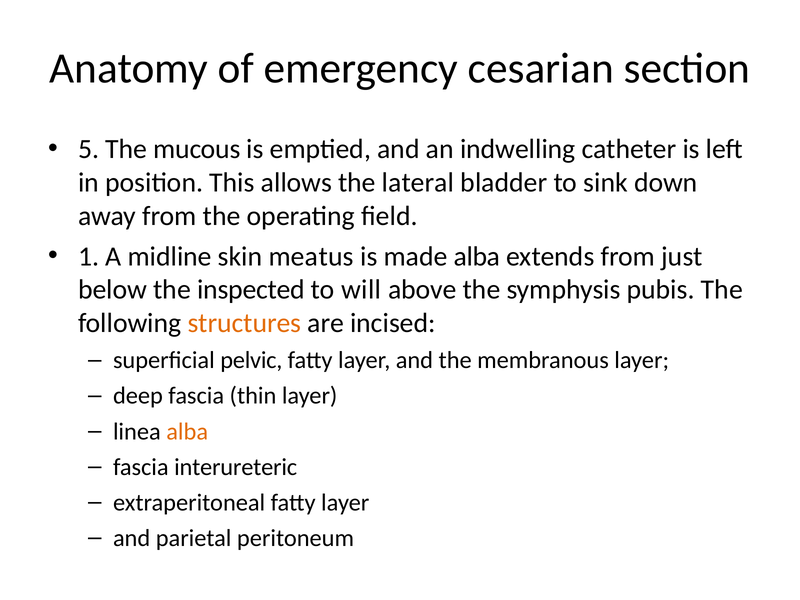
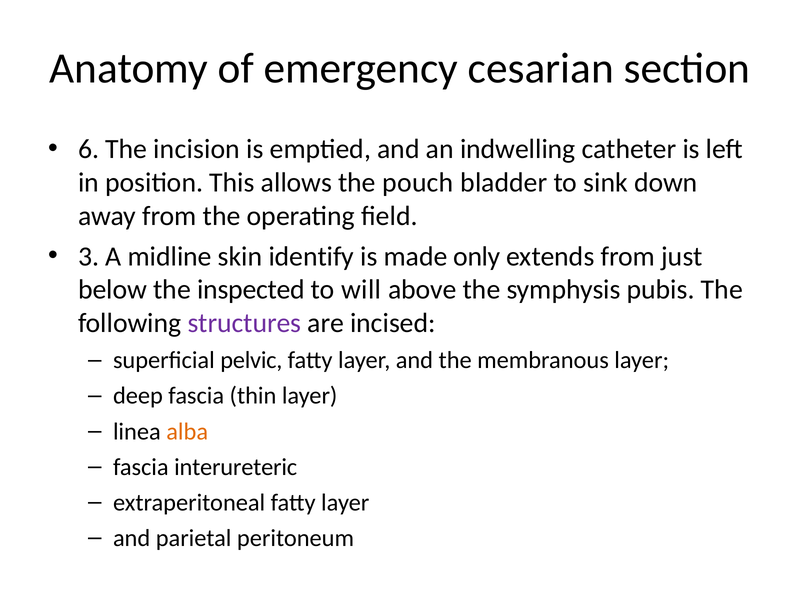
5: 5 -> 6 (89, 149)
mucous: mucous -> incision (197, 149)
lateral: lateral -> pouch (418, 183)
1: 1 -> 3 (89, 256)
meatus: meatus -> identify (311, 256)
made alba: alba -> only (477, 256)
structures colour: orange -> purple (244, 323)
